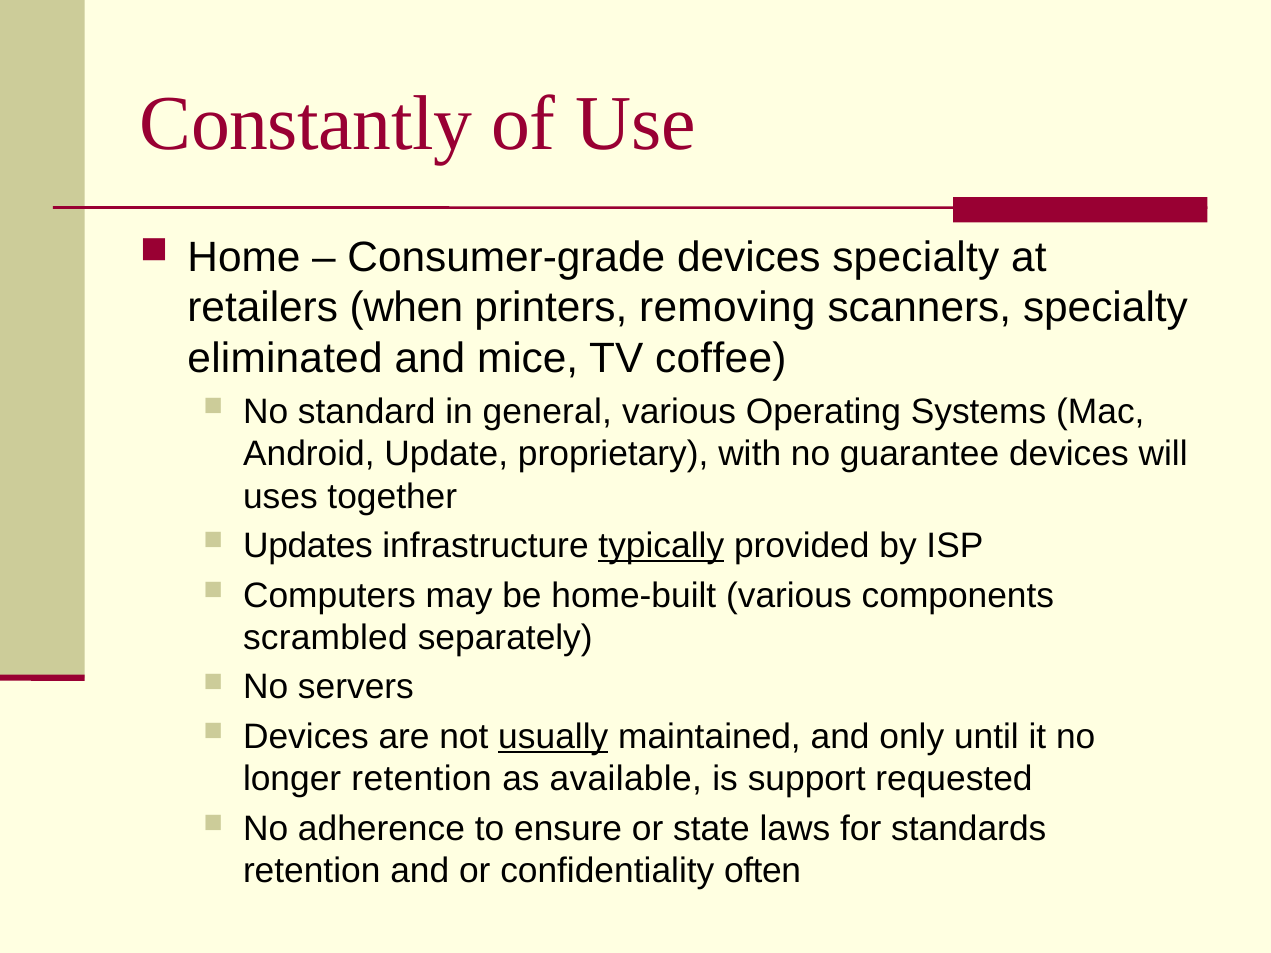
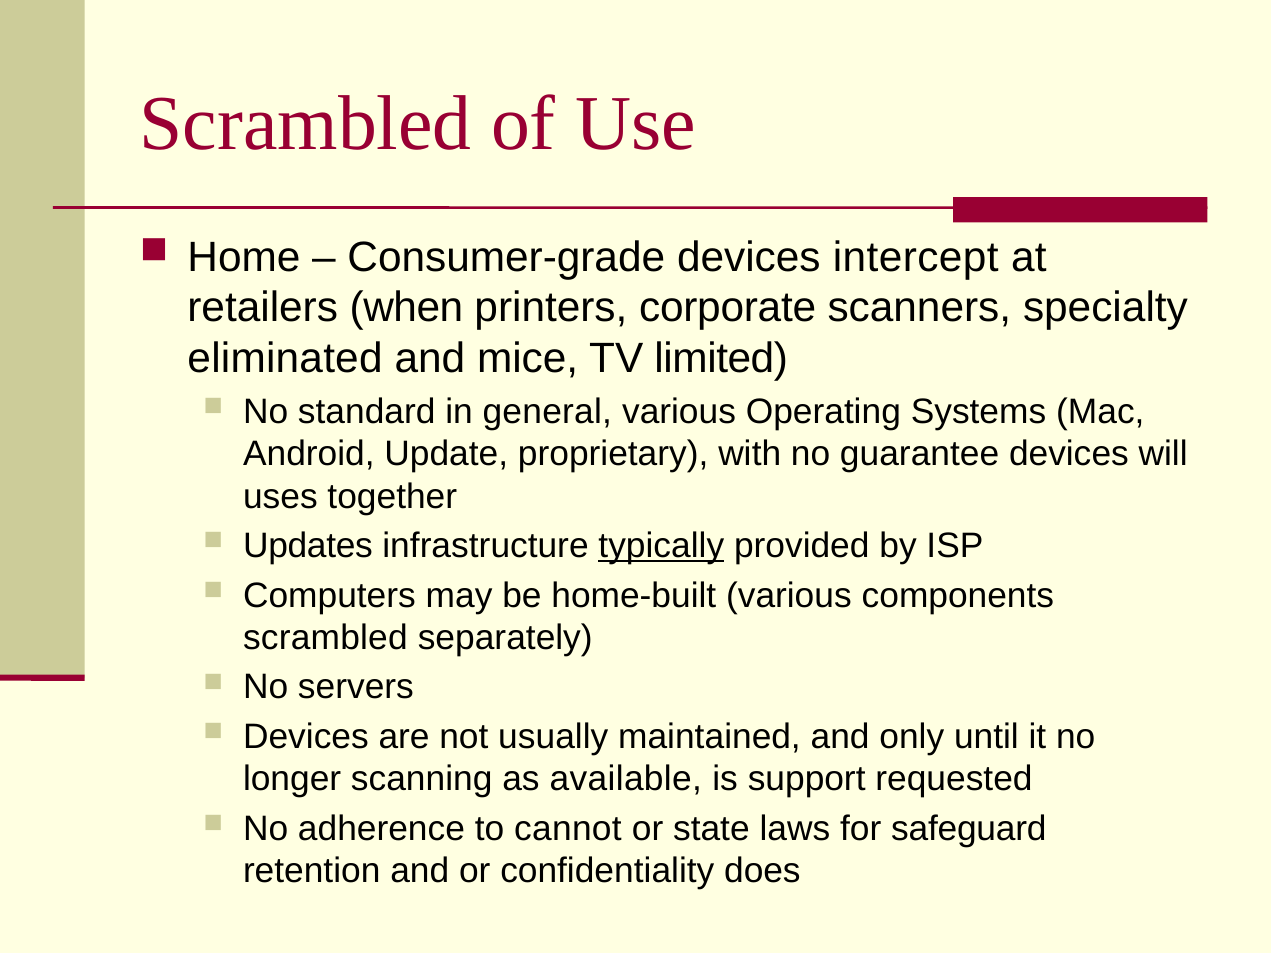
Constantly: Constantly -> Scrambled (306, 123)
devices specialty: specialty -> intercept (916, 257)
removing: removing -> corporate (728, 308)
coffee: coffee -> limited (721, 359)
usually underline: present -> none (553, 737)
longer retention: retention -> scanning (422, 779)
ensure: ensure -> cannot (568, 829)
standards: standards -> safeguard (969, 829)
often: often -> does (762, 871)
